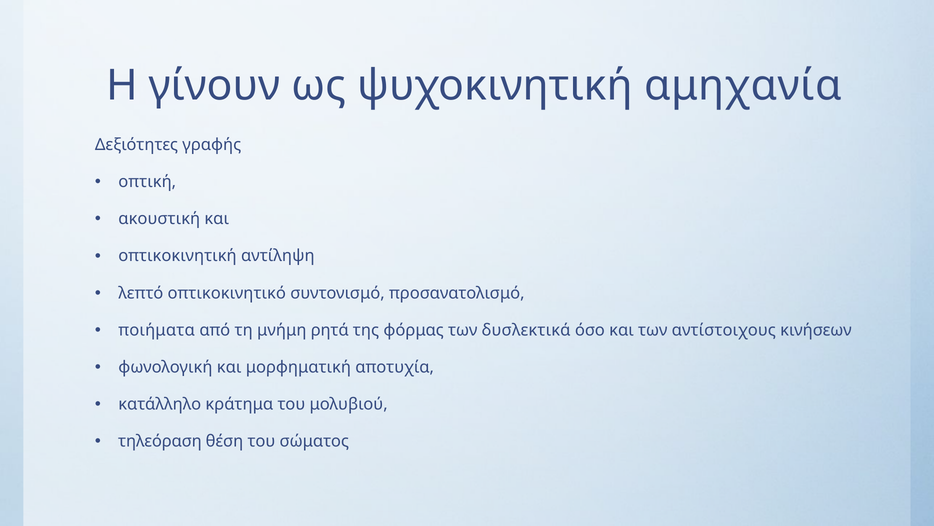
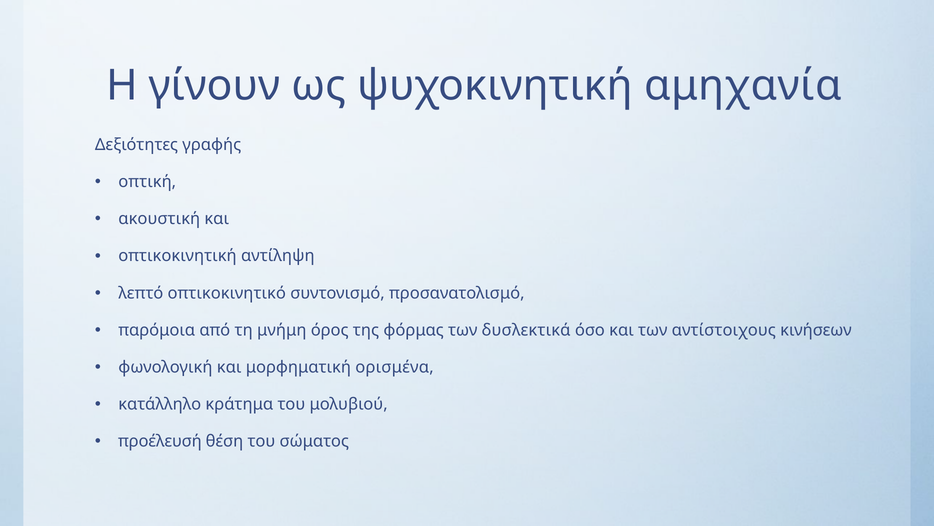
ποιήματα: ποιήματα -> παρόμοια (157, 330)
ρητά: ρητά -> όρος (330, 330)
αποτυχία: αποτυχία -> ορισμένα (395, 367)
τηλεόραση: τηλεόραση -> προέλευσή (160, 441)
